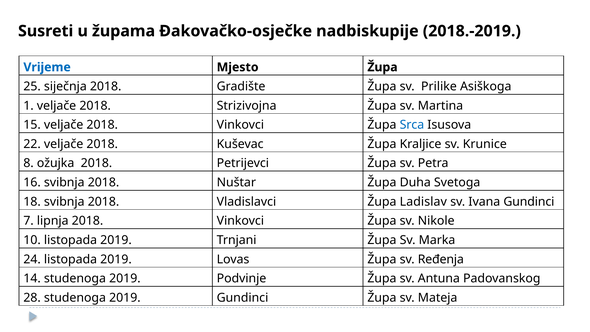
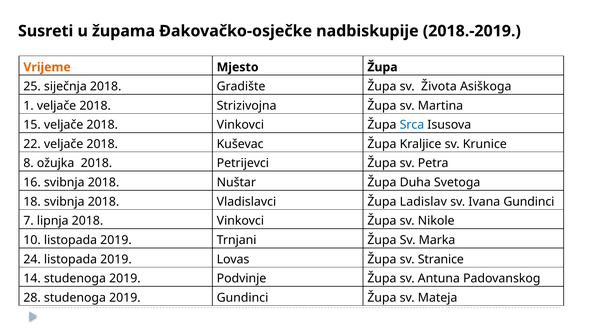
Vrijeme colour: blue -> orange (47, 67)
Prilike: Prilike -> Života (439, 86)
Ređenja: Ređenja -> Stranice (441, 259)
